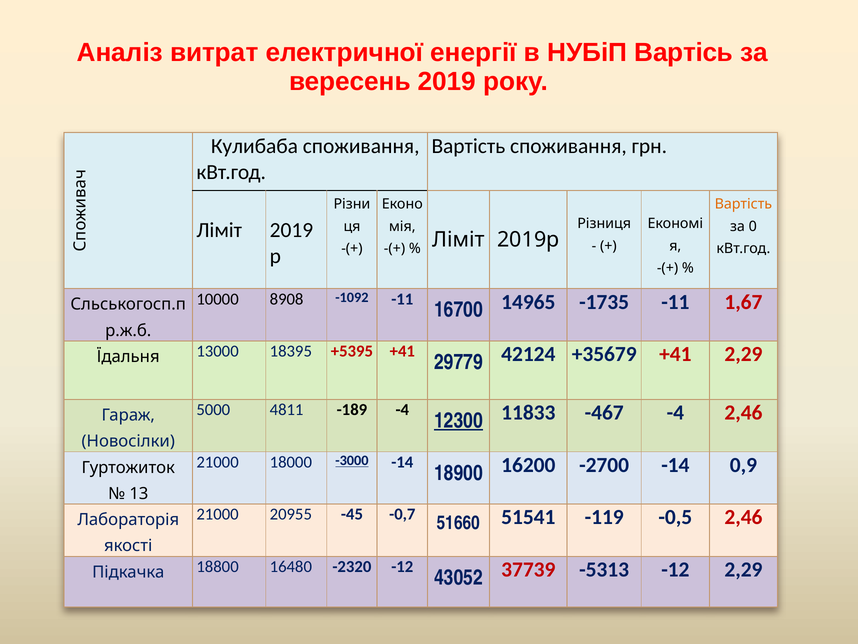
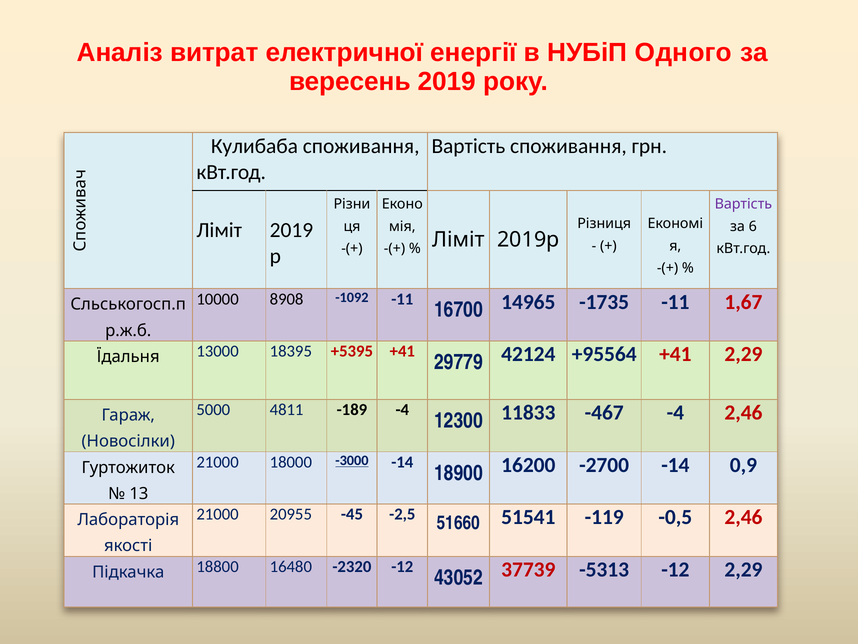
Вартісь: Вартісь -> Одного (683, 52)
Вартість colour: orange -> purple (743, 204)
0: 0 -> 6 (753, 226)
+35679: +35679 -> +95564 (604, 354)
12300 underline: present -> none (459, 420)
-0,7: -0,7 -> -2,5 (402, 514)
